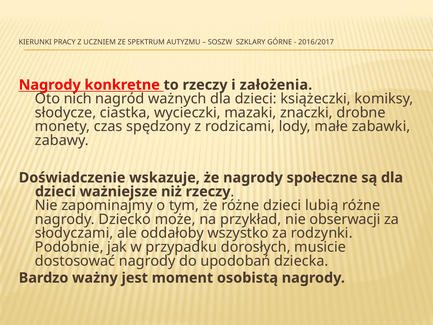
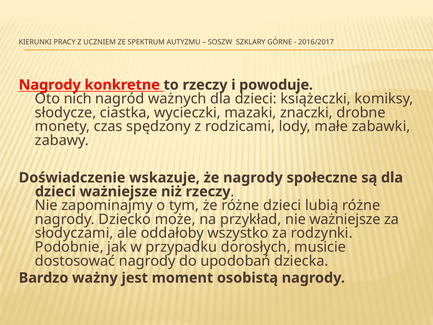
założenia: założenia -> powoduje (276, 85)
nie obserwacji: obserwacji -> ważniejsze (345, 219)
